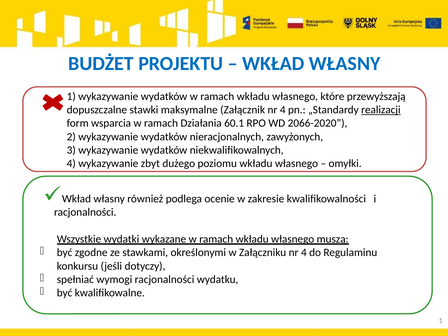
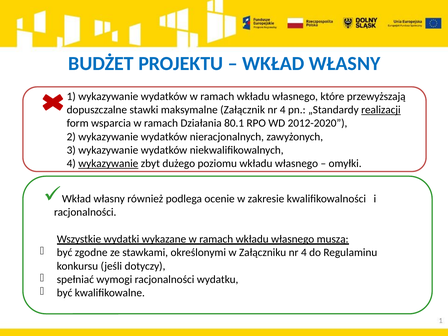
60.1: 60.1 -> 80.1 (234, 123)
2066-2020: 2066-2020 -> 2012-2020 (318, 123)
wykazywanie underline: none -> present (108, 164)
